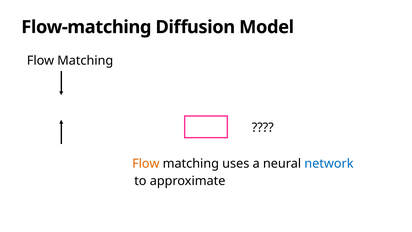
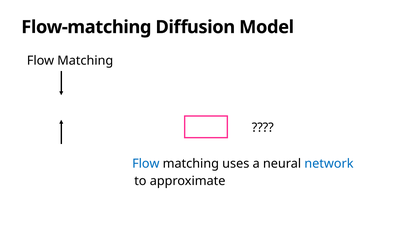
Flow colour: orange -> blue (146, 163)
